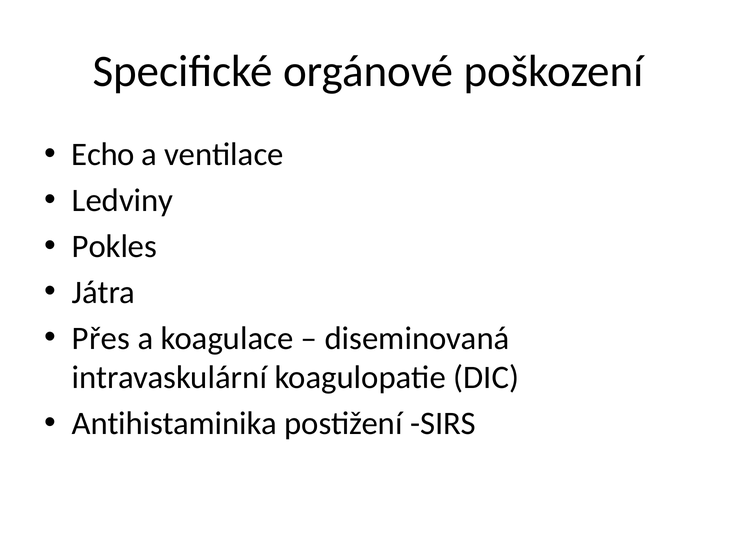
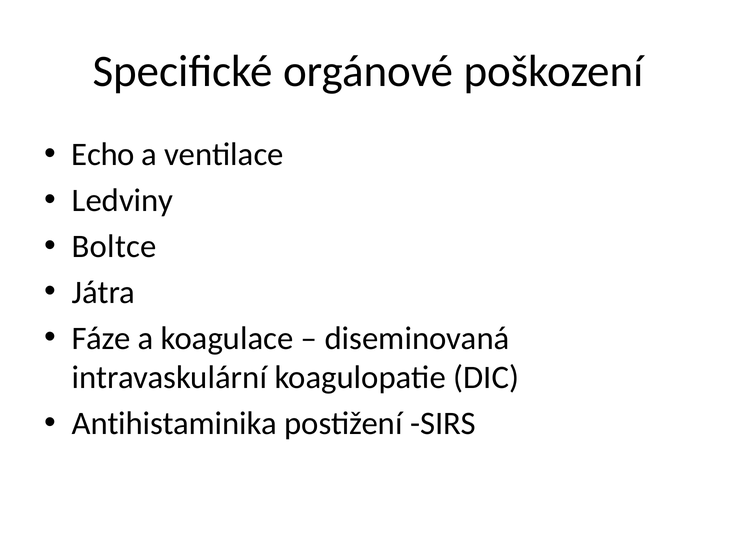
Pokles: Pokles -> Boltce (114, 246)
Přes: Přes -> Fáze (101, 338)
